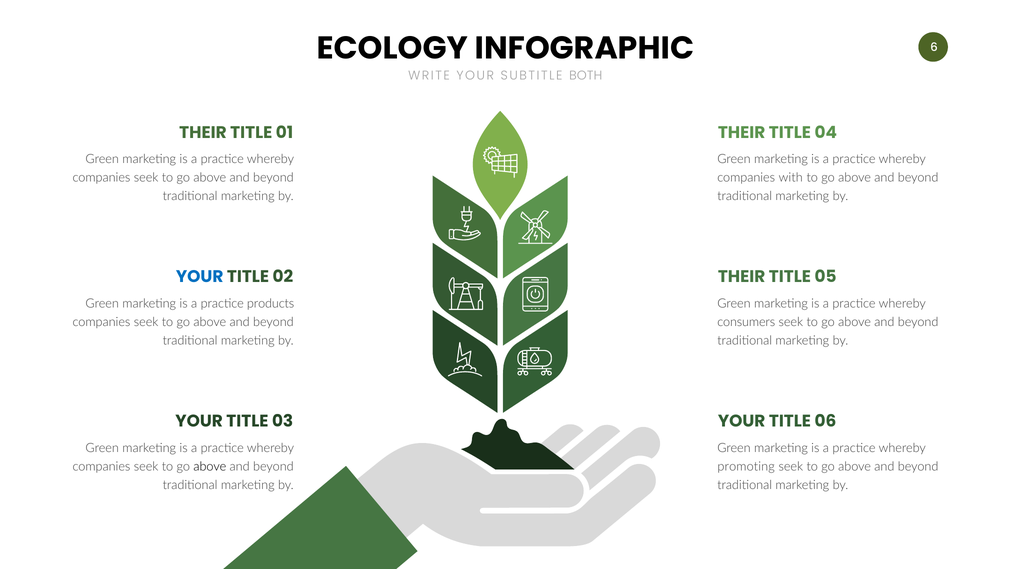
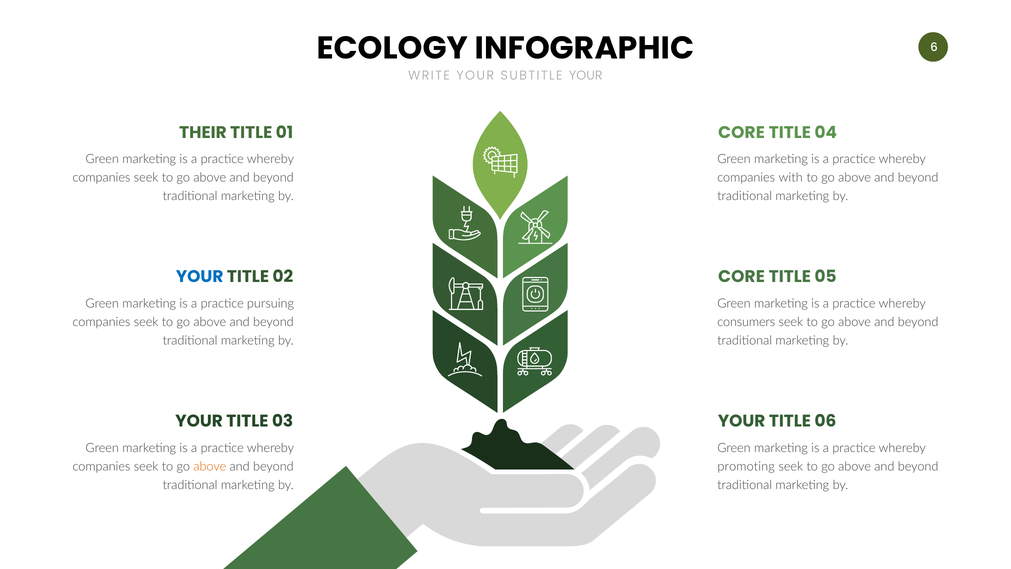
SUBTITLE BOTH: BOTH -> YOUR (586, 76)
THEIR: THEIR -> CORE (742, 132)
THEIR: THEIR -> CORE (742, 277)
products: products -> pursuing (270, 304)
above colour: black -> orange (210, 466)
